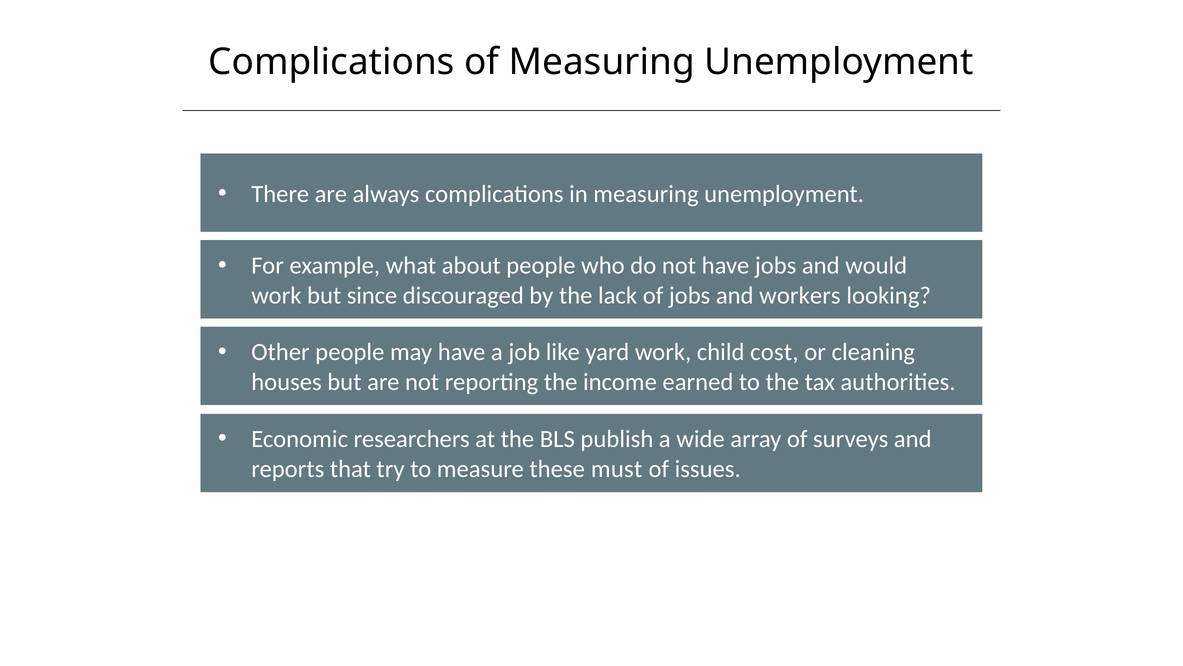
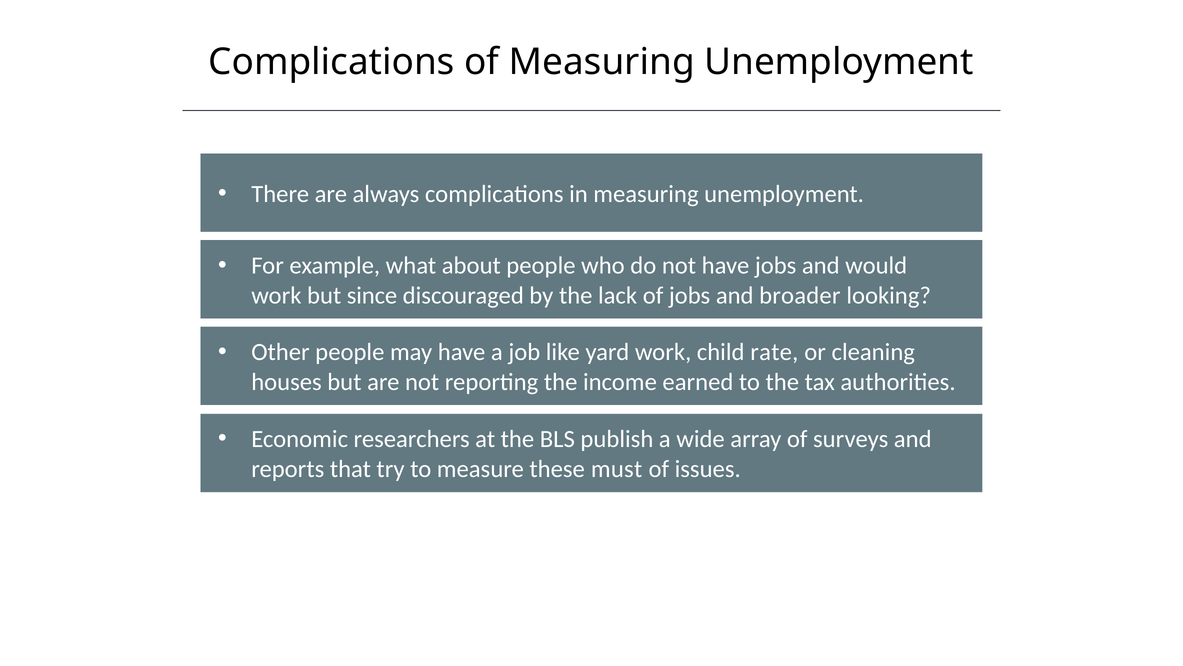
workers: workers -> broader (800, 295)
cost: cost -> rate (774, 352)
